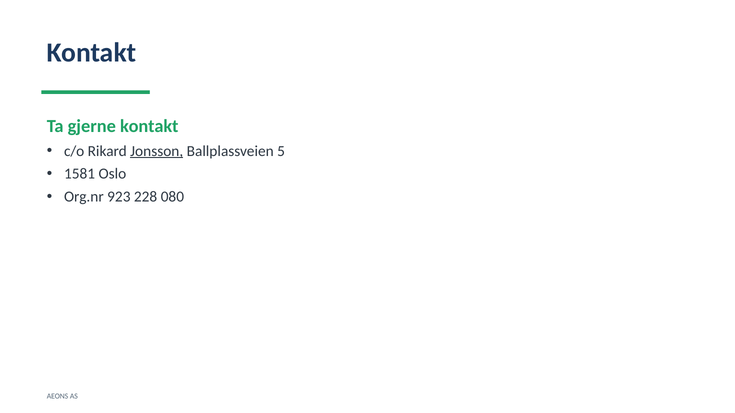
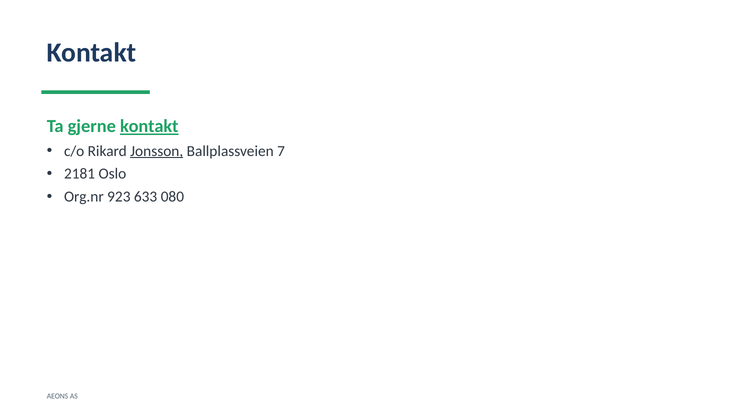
kontakt underline: none -> present (149, 127)
5: 5 -> 7 (281, 151)
1581: 1581 -> 2181 (80, 174)
228: 228 -> 633 (146, 197)
